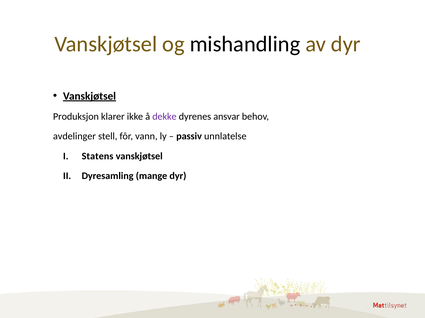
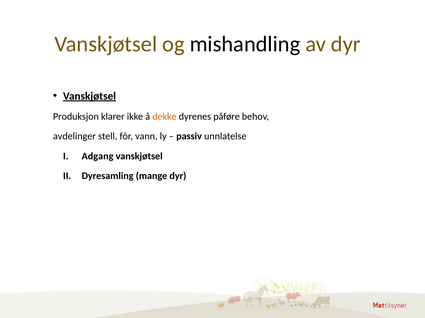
dekke colour: purple -> orange (164, 117)
ansvar: ansvar -> påføre (227, 117)
Statens: Statens -> Adgang (98, 156)
